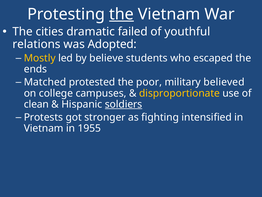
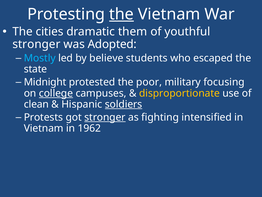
failed: failed -> them (133, 32)
relations: relations -> stronger (36, 44)
Mostly colour: yellow -> light blue (40, 58)
ends: ends -> state (35, 69)
Matched: Matched -> Midnight (45, 82)
believed: believed -> focusing (224, 82)
college underline: none -> present (56, 93)
stronger underline: none -> present (105, 117)
1955: 1955 -> 1962 (89, 128)
